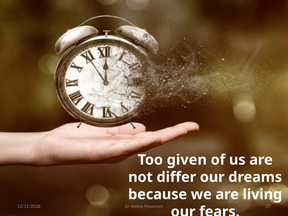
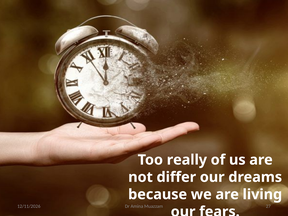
given: given -> really (187, 160)
